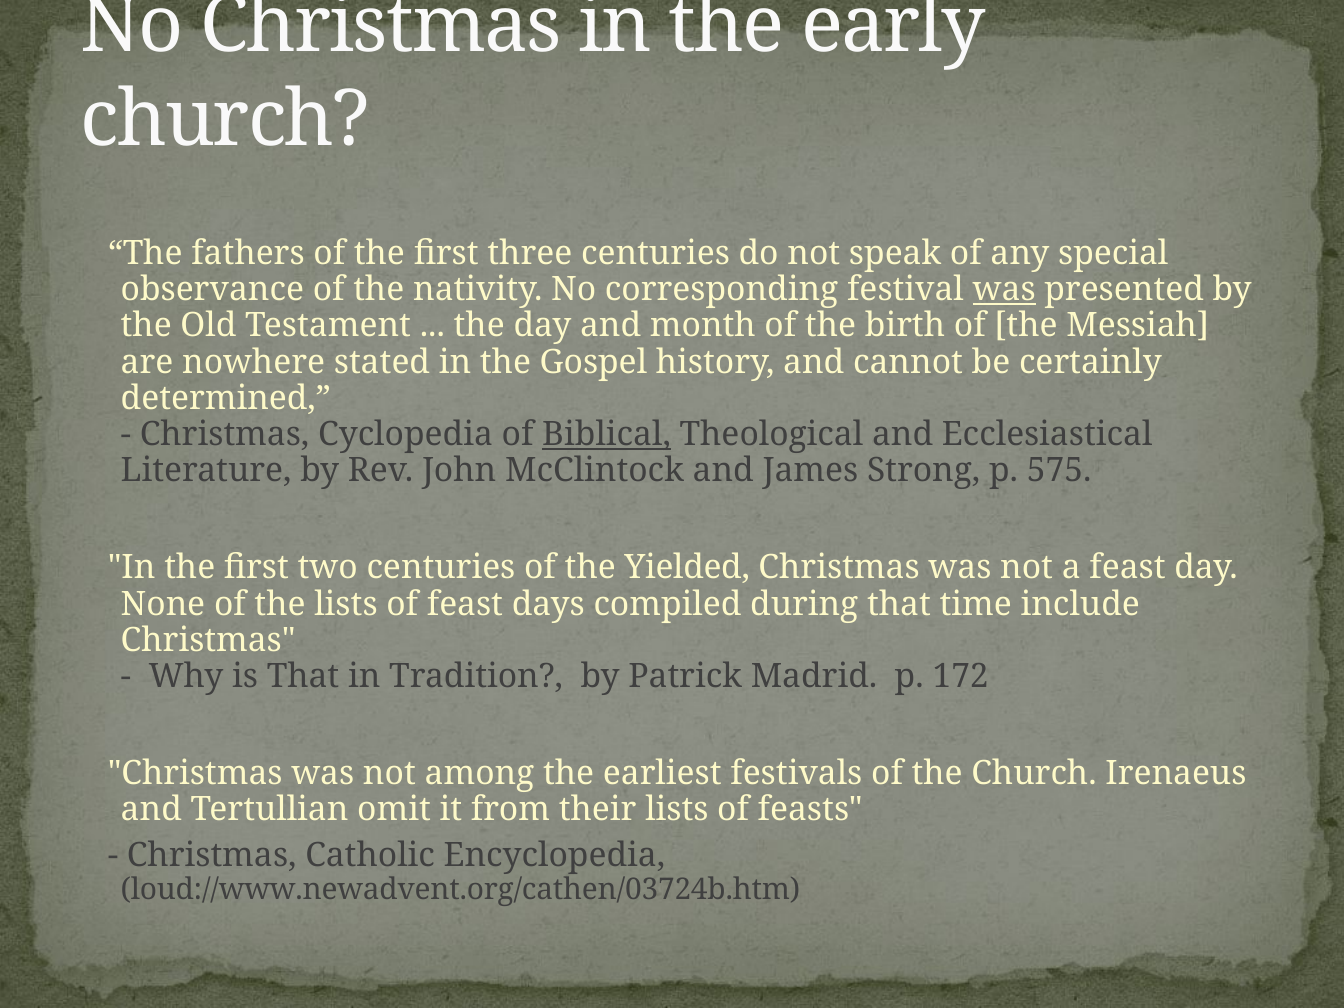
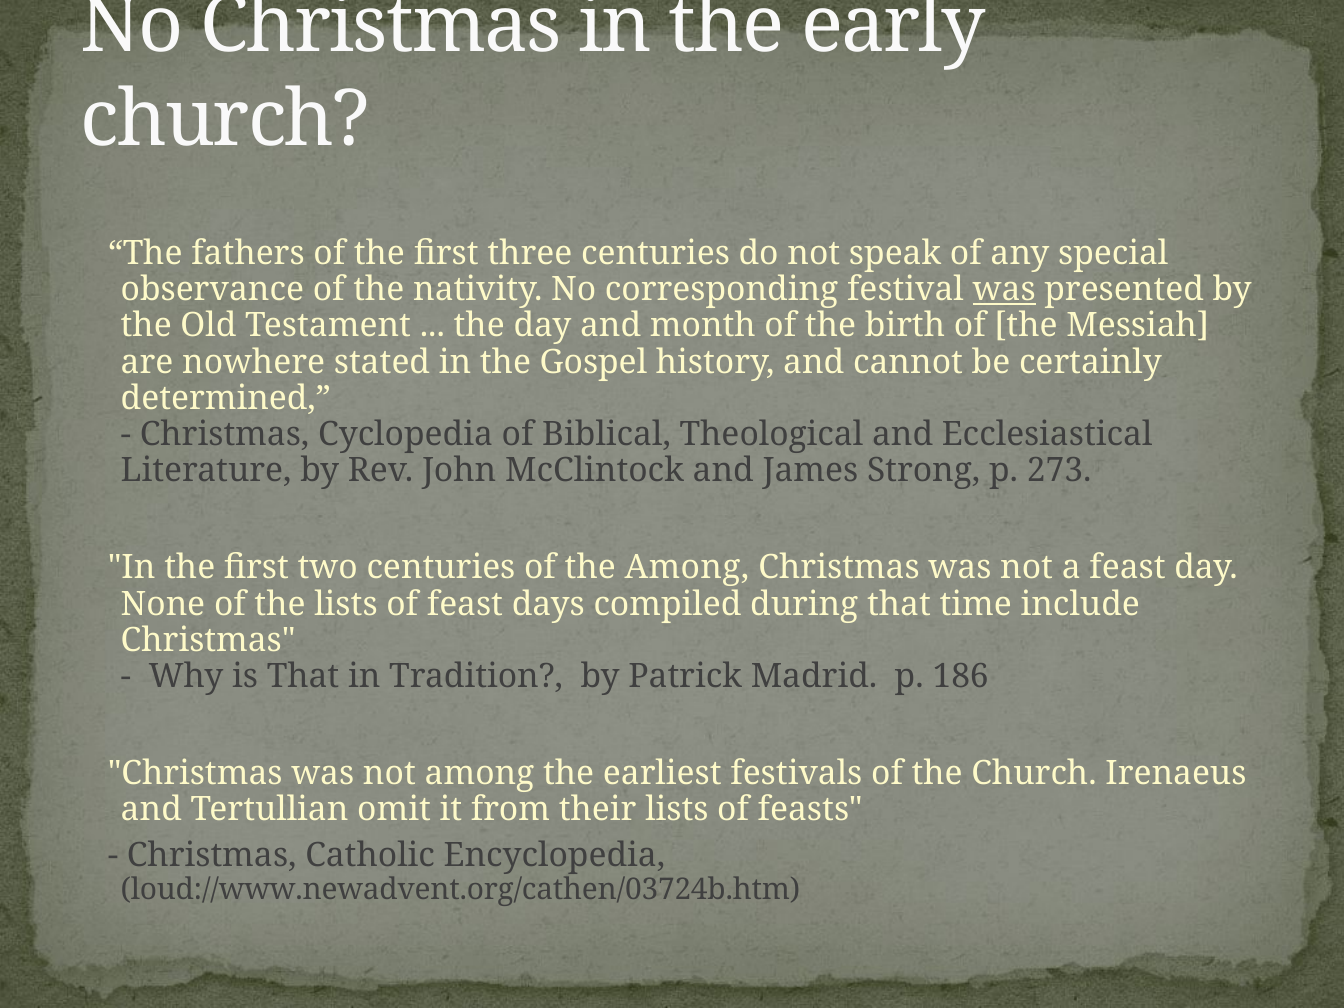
Biblical underline: present -> none (607, 435)
575: 575 -> 273 (1059, 471)
the Yielded: Yielded -> Among (687, 568)
172: 172 -> 186 (961, 677)
